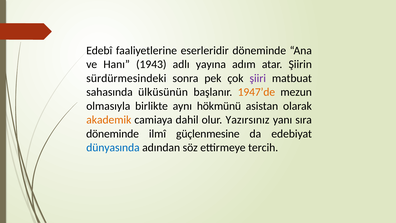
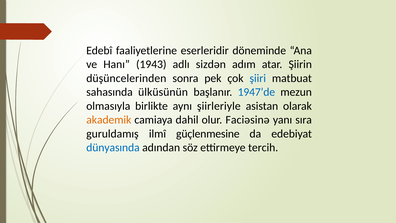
yayına: yayına -> sizdən (211, 64)
sürdürmesindeki: sürdürmesindeki -> düşüncelerinden (126, 78)
şiiri colour: purple -> blue (258, 78)
1947’de colour: orange -> blue (256, 92)
hökmünü: hökmünü -> şiirleriyle (219, 106)
Yazırsınız: Yazırsınız -> Faciəsinə (248, 120)
döneminde: döneminde -> guruldamış (112, 134)
